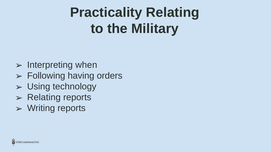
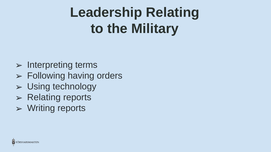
Practicality: Practicality -> Leadership (106, 12)
when: when -> terms (86, 65)
